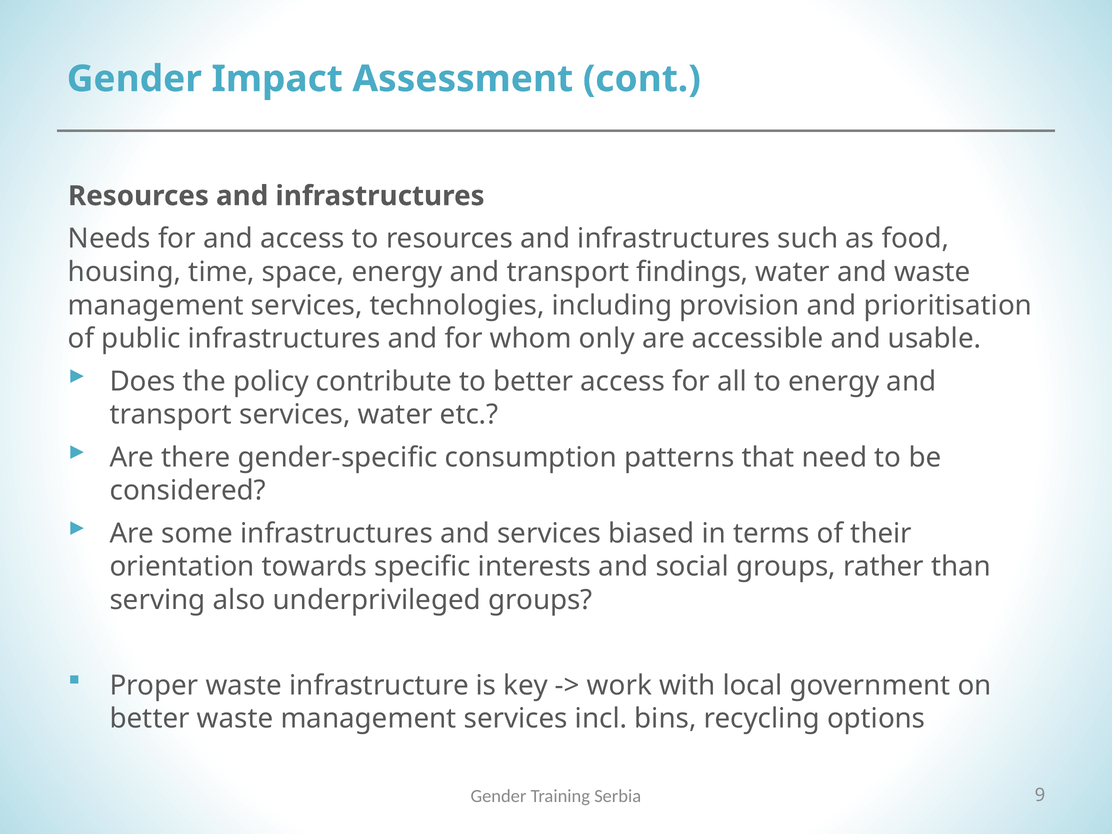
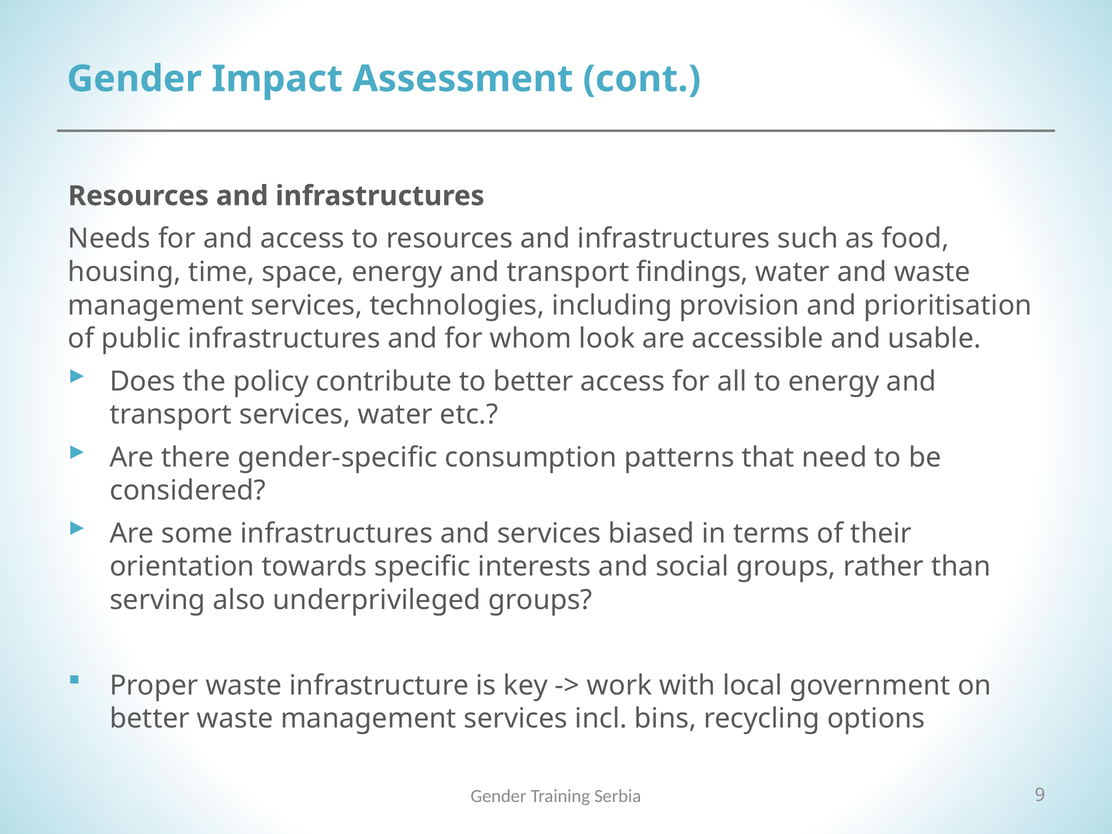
only: only -> look (607, 339)
